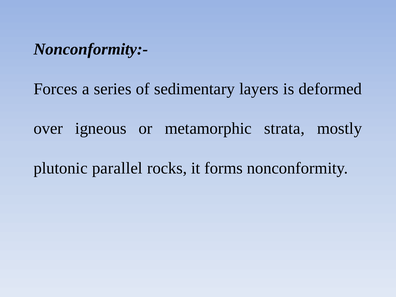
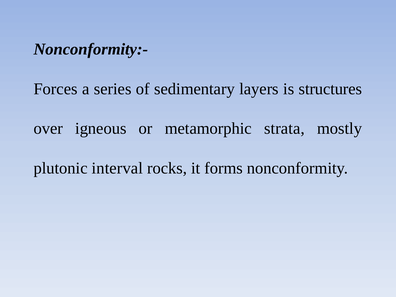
deformed: deformed -> structures (330, 89)
parallel: parallel -> interval (117, 168)
